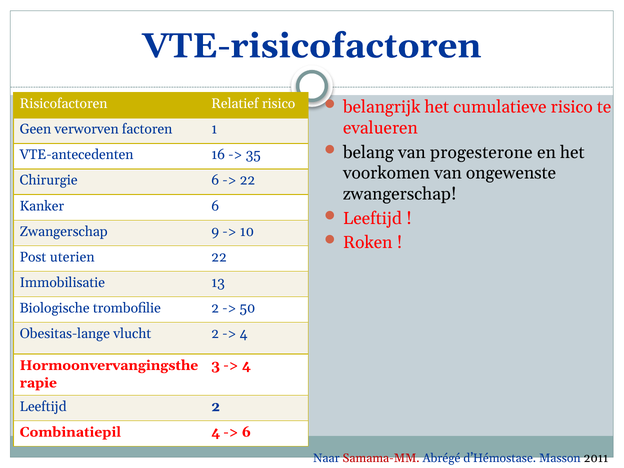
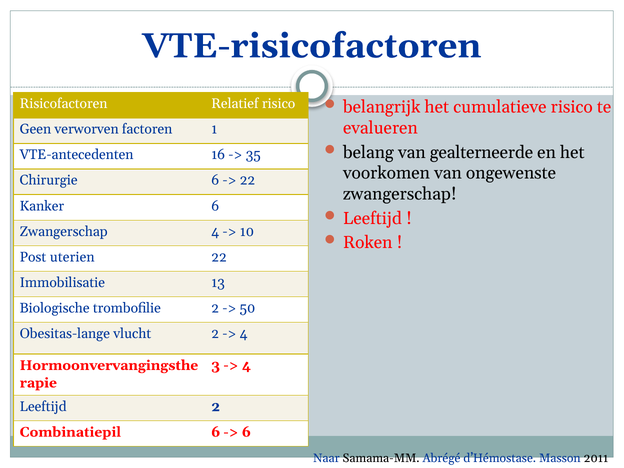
progesterone: progesterone -> gealterneerde (482, 152)
Zwangerschap 9: 9 -> 4 (215, 231)
Combinatiepil 4: 4 -> 6 (216, 432)
Samama-MM colour: red -> black (381, 458)
